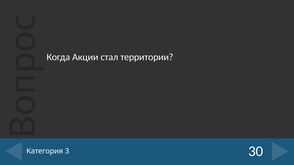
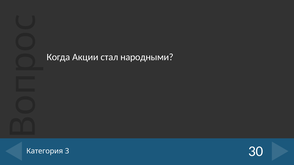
территории: территории -> народными (147, 57)
